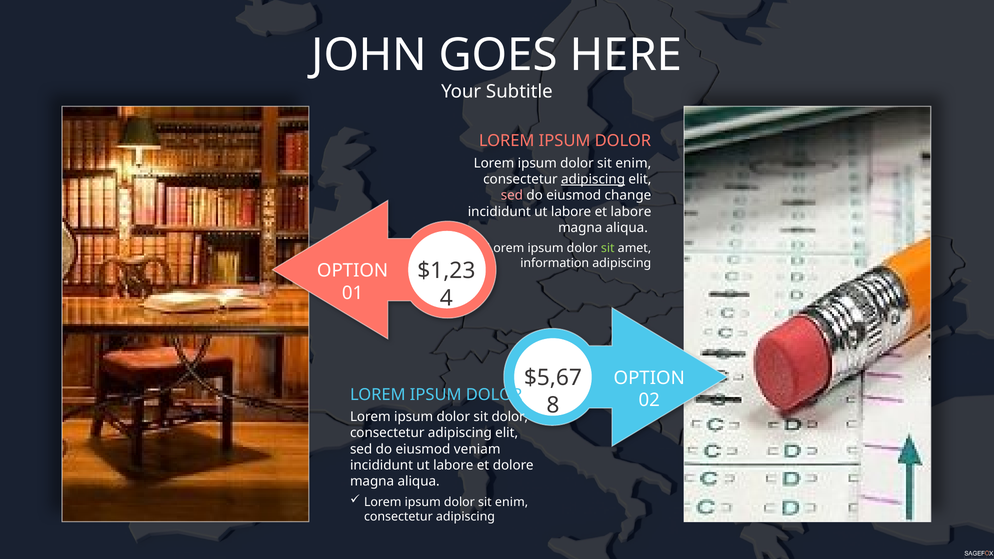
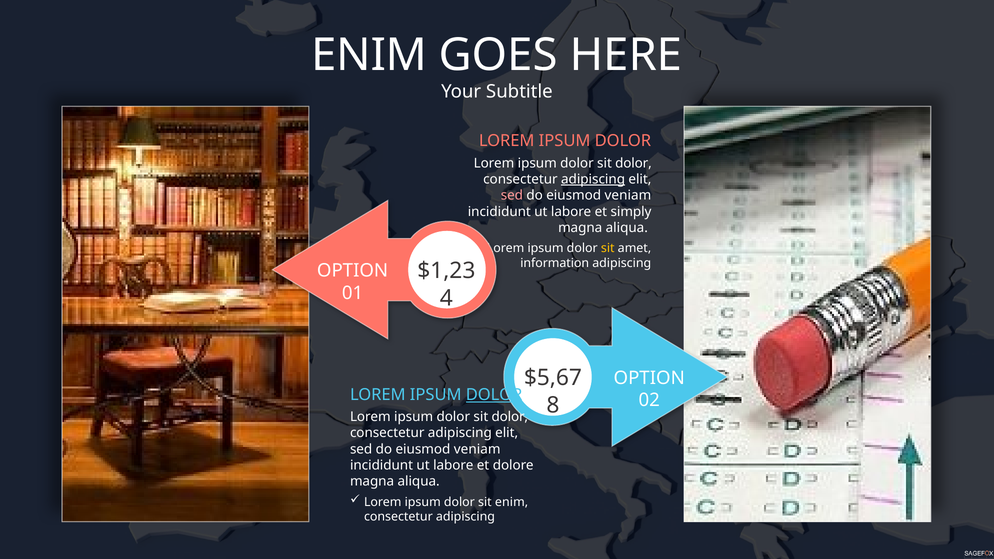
JOHN: JOHN -> ENIM (369, 55)
enim: enim -> dolor (633, 163)
change: change -> veniam (628, 196)
et labore: labore -> simply (631, 212)
sit colour: light green -> yellow (608, 248)
DOLOR underline: none -> present (494, 395)
